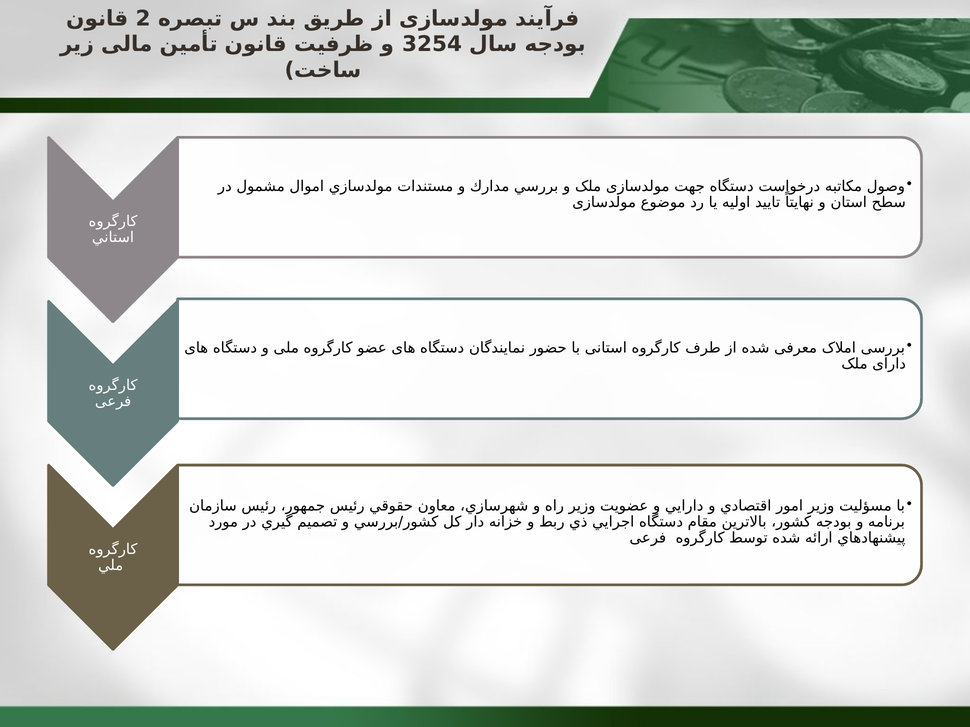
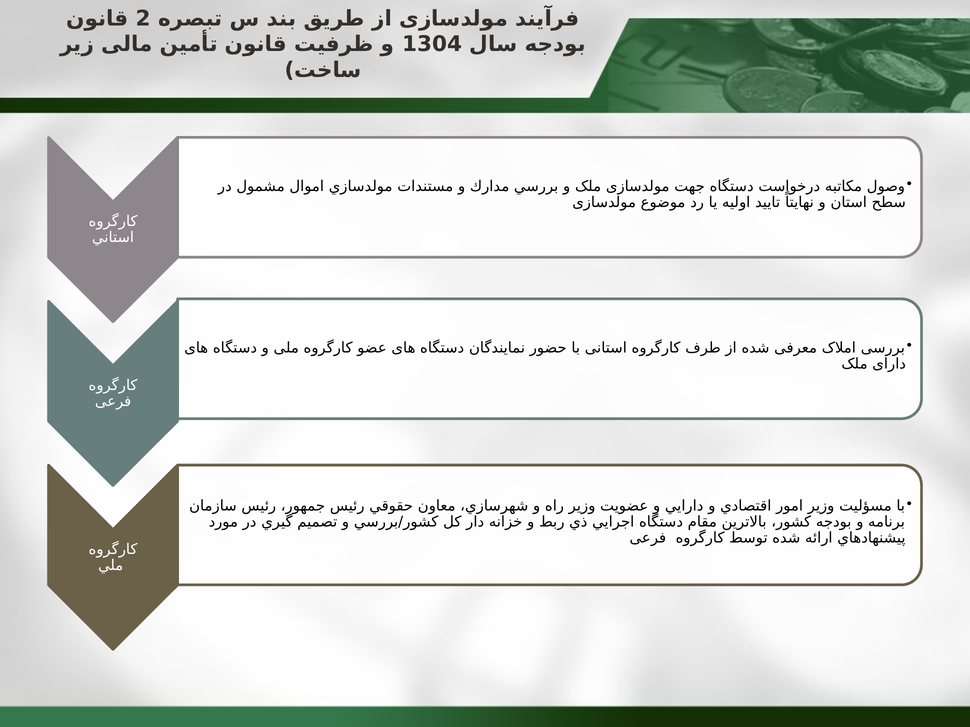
3254: 3254 -> 1304 (432, 44)
